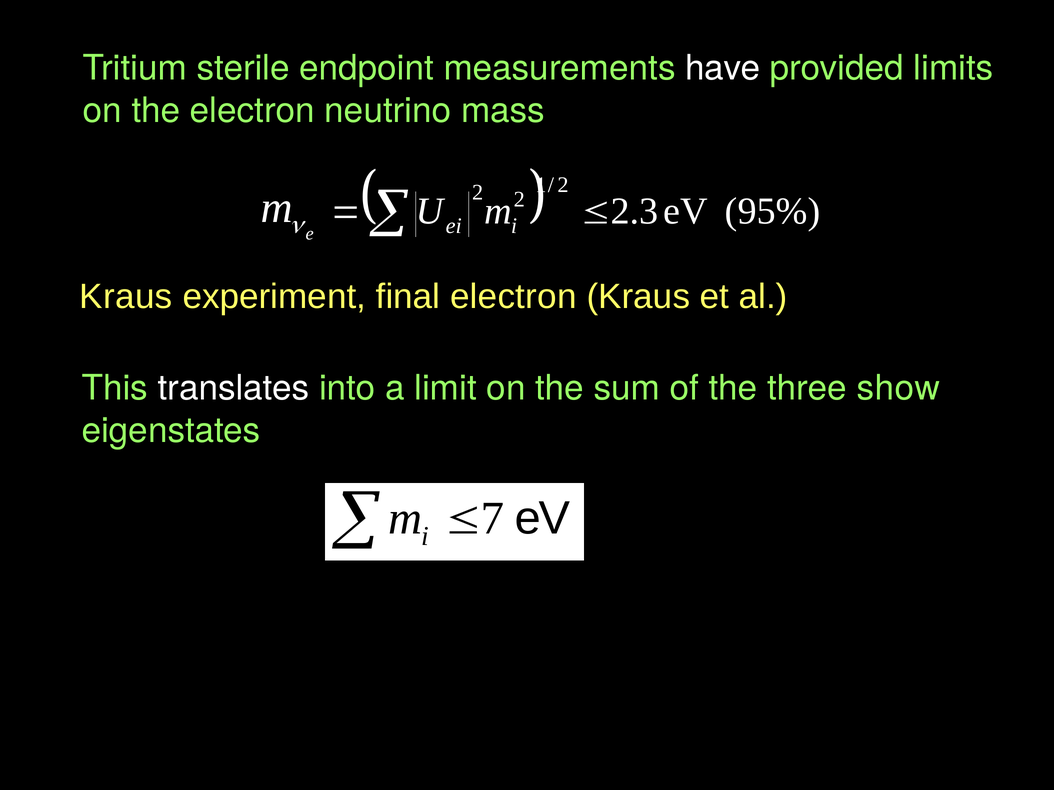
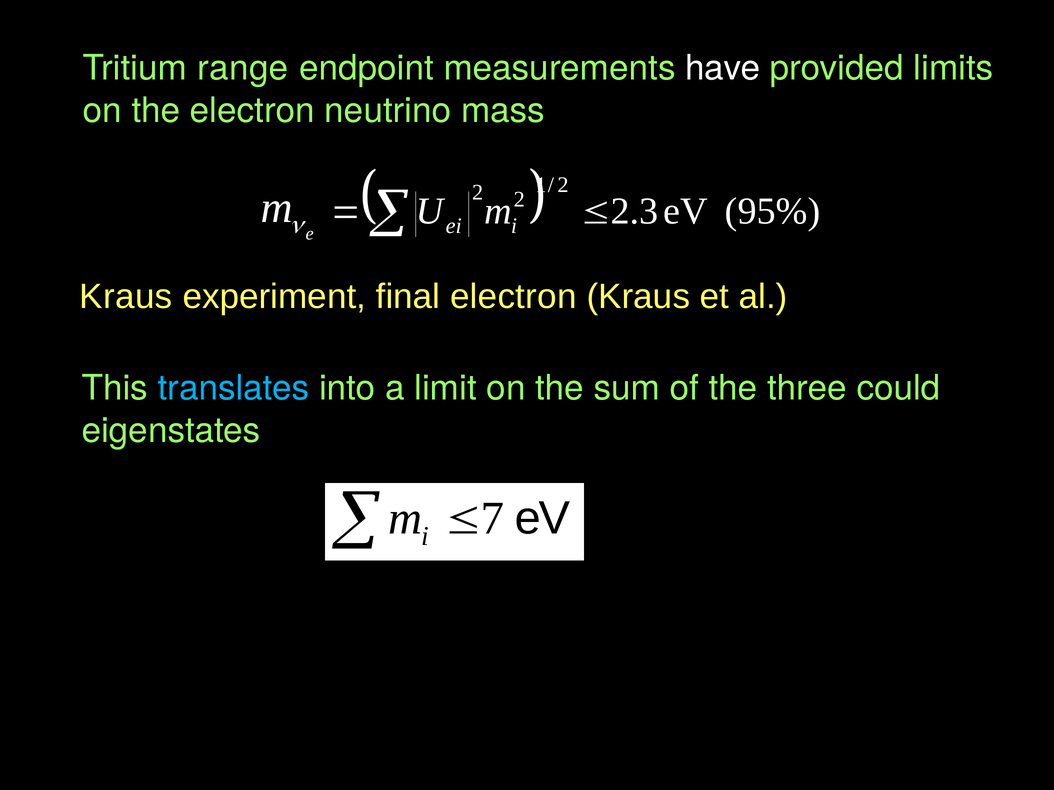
sterile: sterile -> range (243, 68)
translates colour: white -> light blue (234, 389)
show: show -> could (899, 389)
